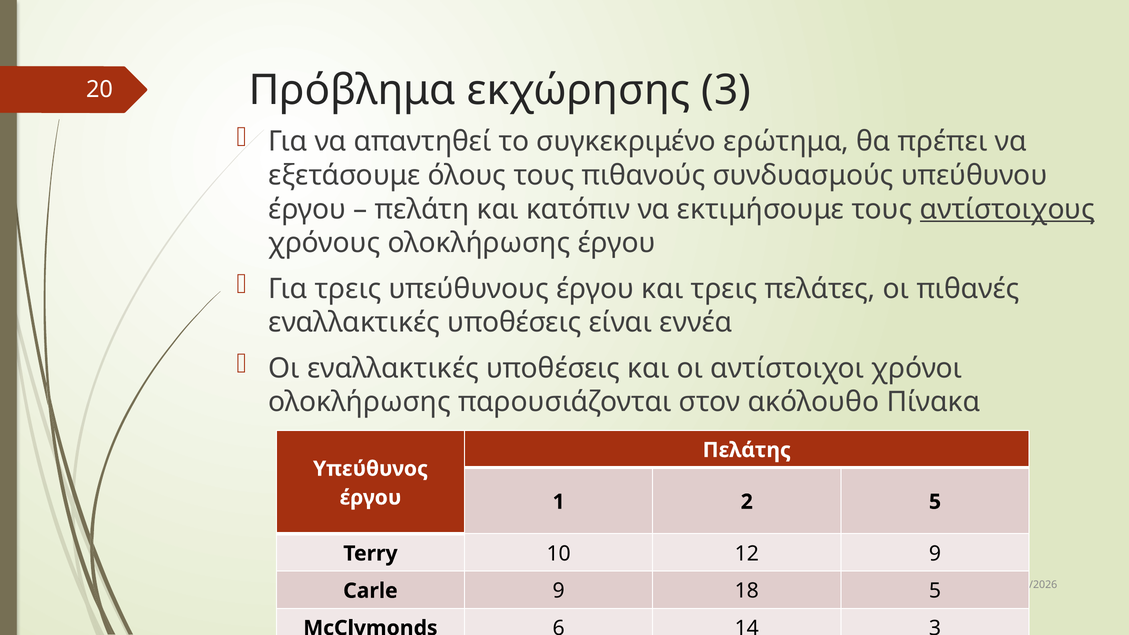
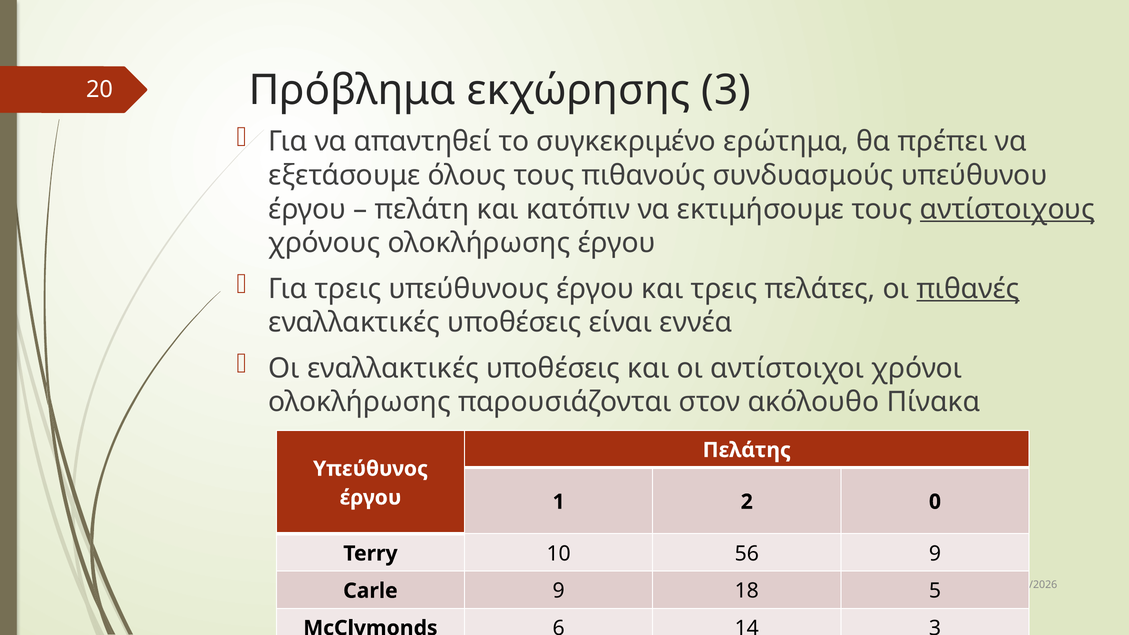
πιθανές underline: none -> present (968, 289)
2 5: 5 -> 0 (935, 502)
12: 12 -> 56 (747, 554)
